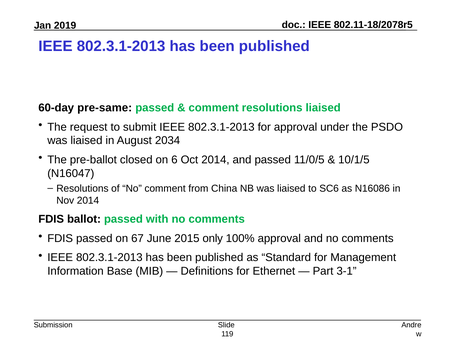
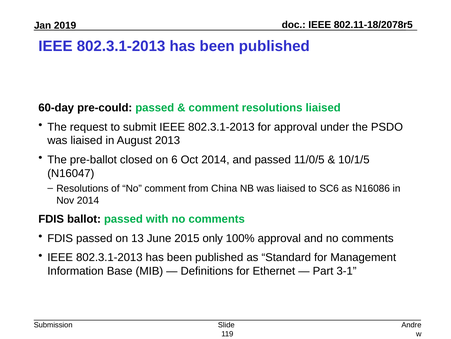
pre-same: pre-same -> pre-could (105, 108)
2034: 2034 -> 2013 (168, 140)
67: 67 -> 13 (137, 238)
